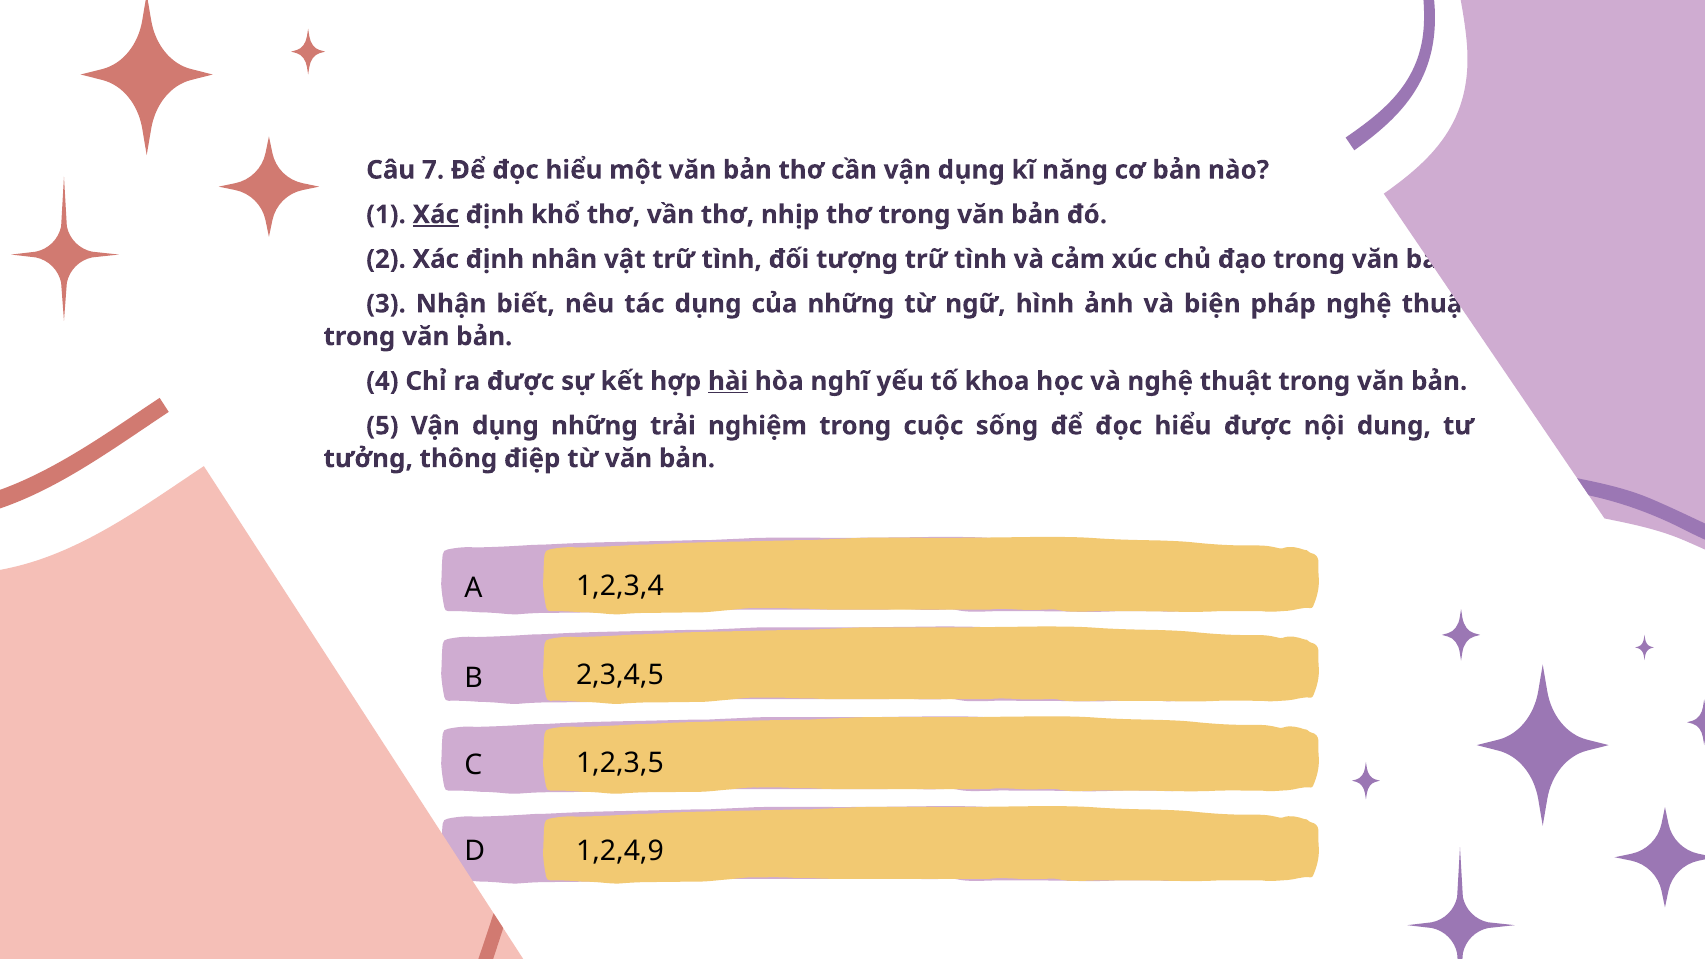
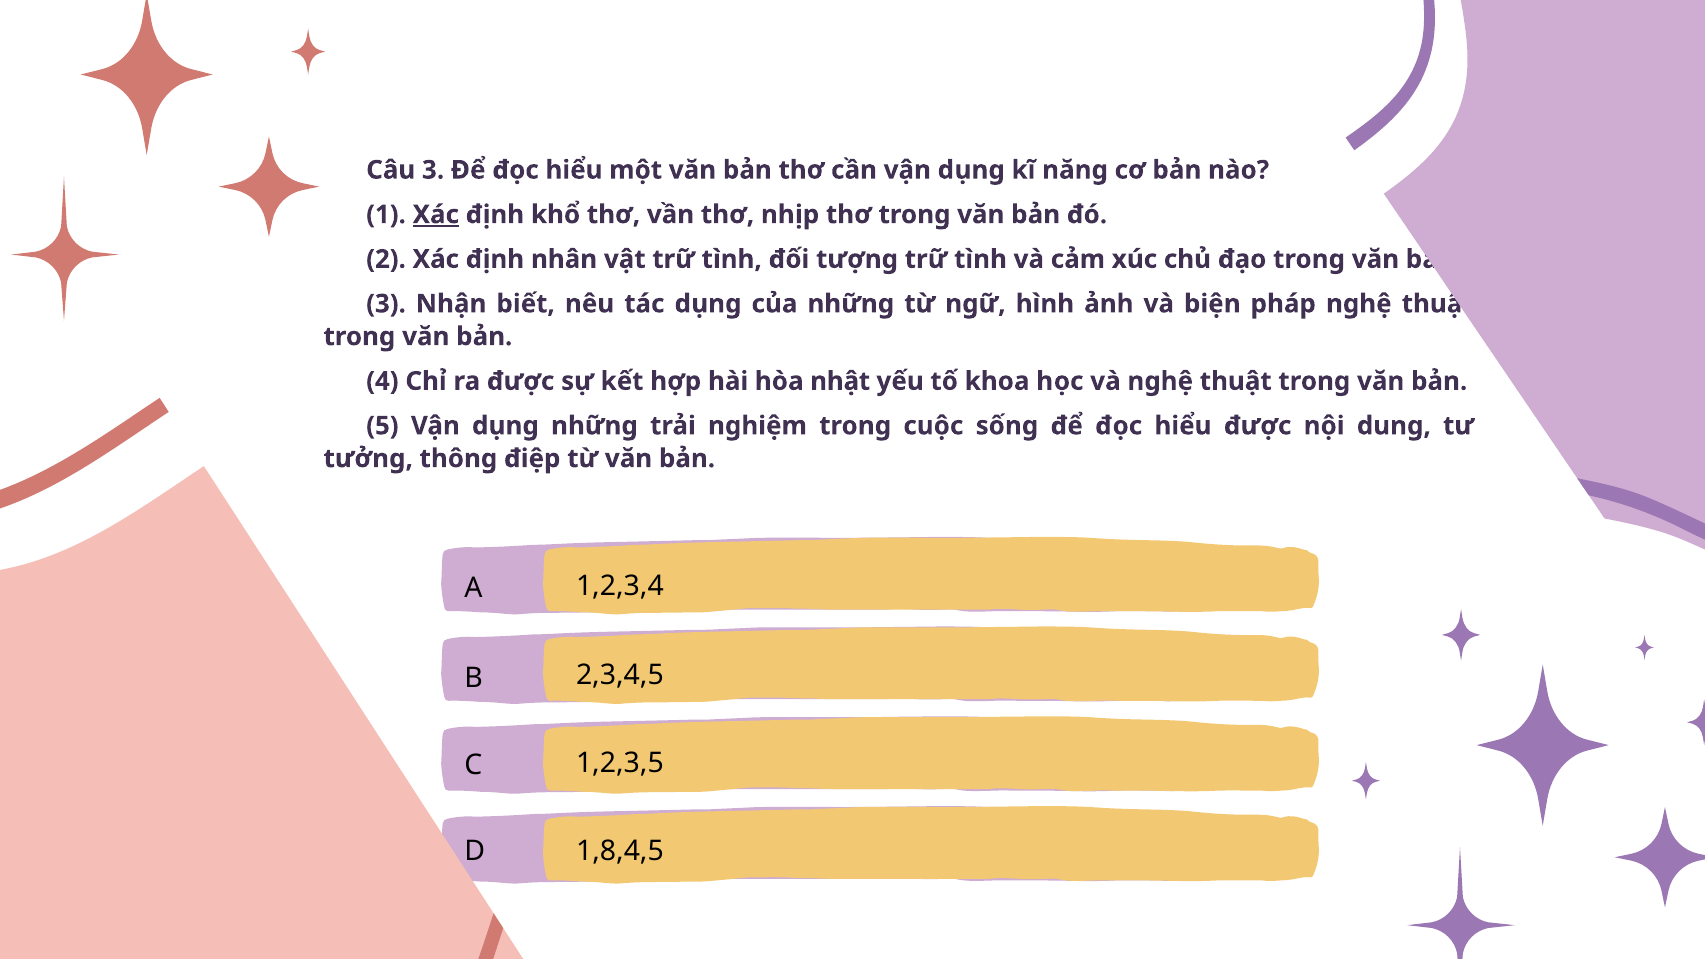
Câu 7: 7 -> 3 (433, 170)
hài underline: present -> none (728, 381)
nghĩ: nghĩ -> nhật (840, 381)
1,2,4,9: 1,2,4,9 -> 1,8,4,5 (620, 852)
